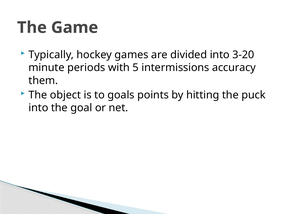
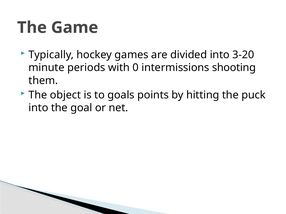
5: 5 -> 0 (136, 68)
accuracy: accuracy -> shooting (234, 68)
